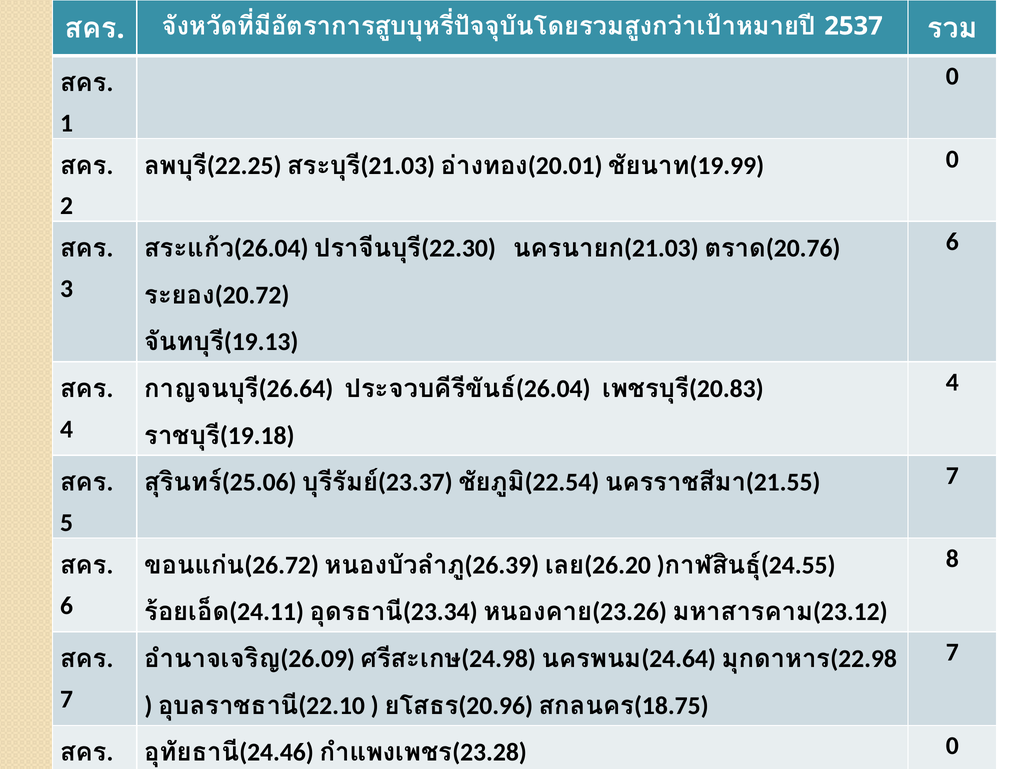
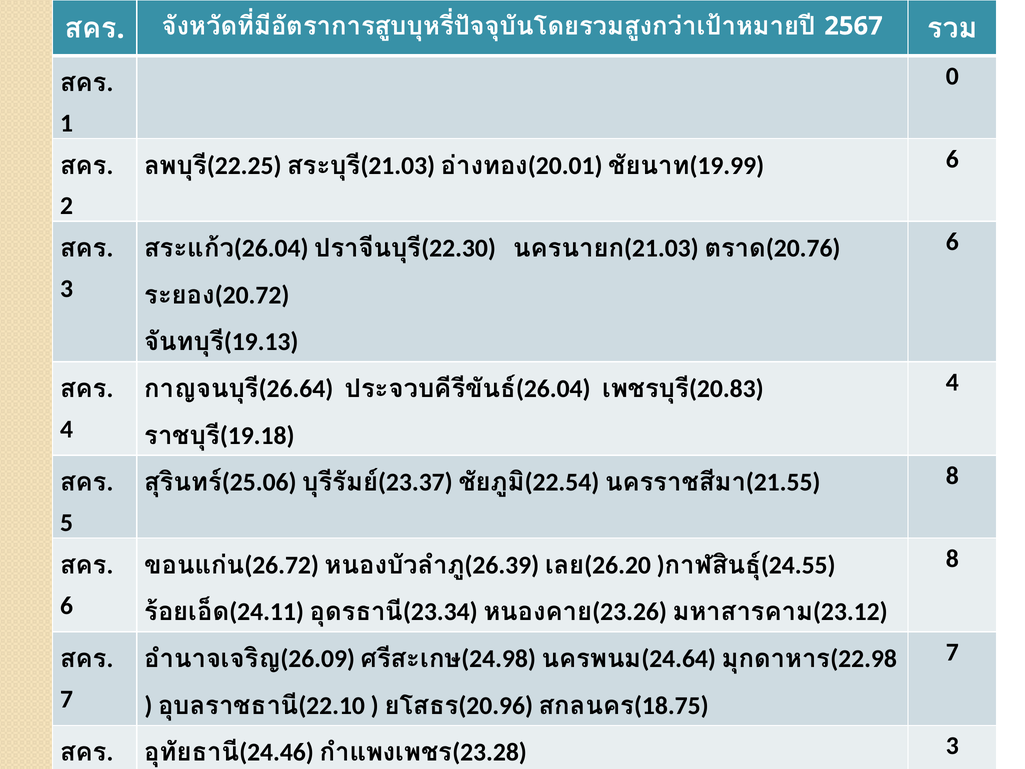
2537: 2537 -> 2567 (854, 26)
0: 0 -> 6 (952, 159)
7: 7 -> 8 (952, 476)
0: 0 -> 3 (952, 746)
